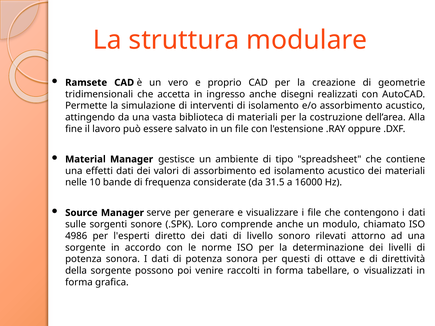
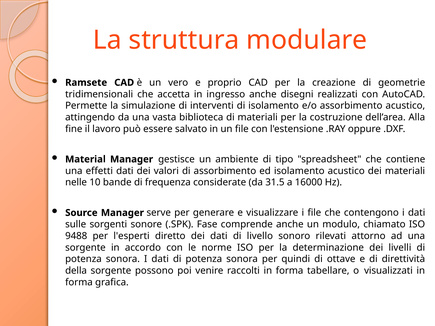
Loro: Loro -> Fase (207, 225)
4986: 4986 -> 9488 (76, 236)
questi: questi -> quindi (296, 259)
